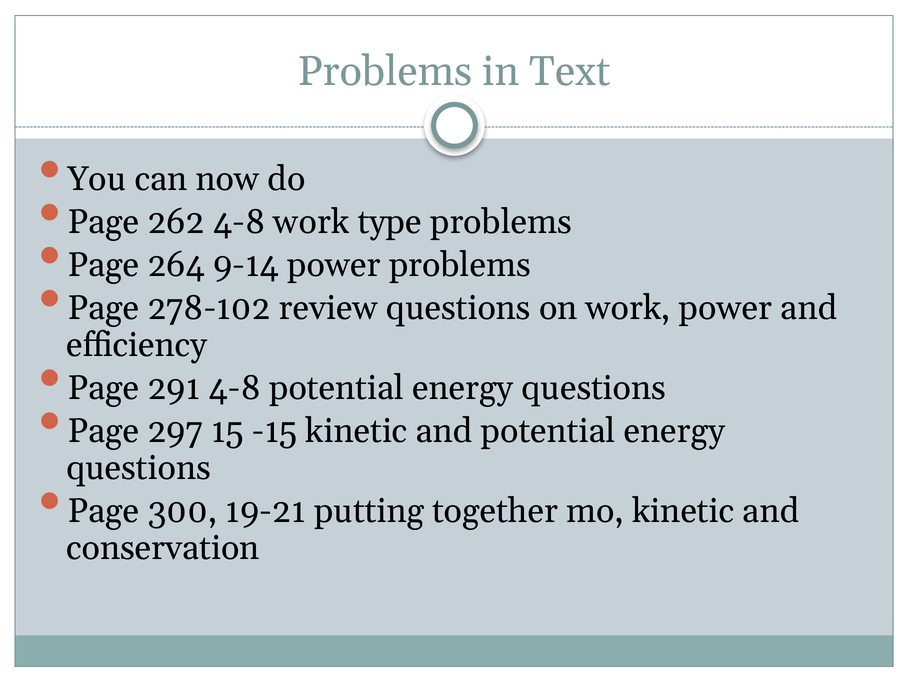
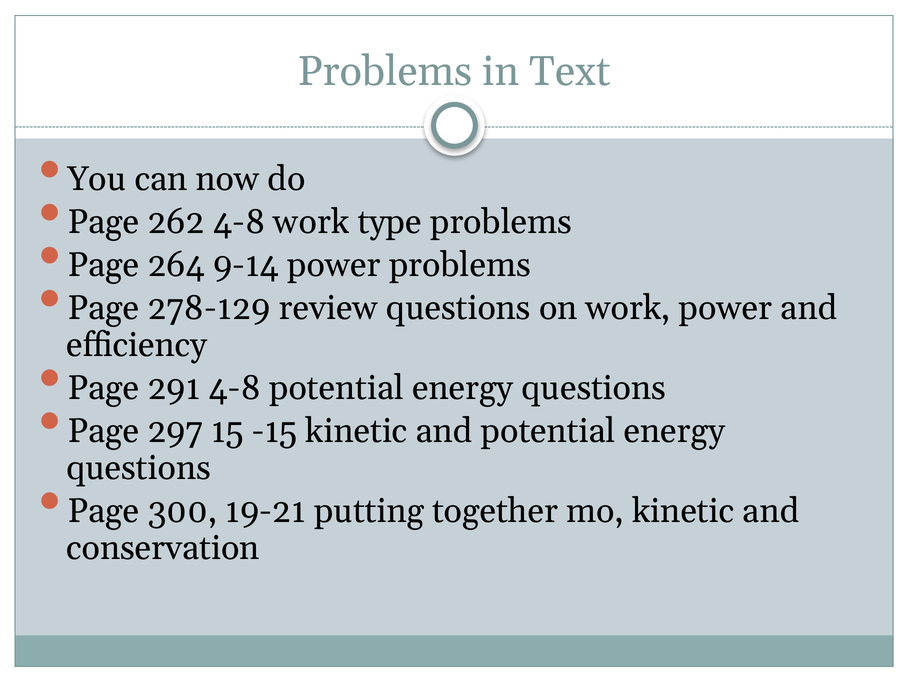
278-102: 278-102 -> 278-129 (209, 308)
